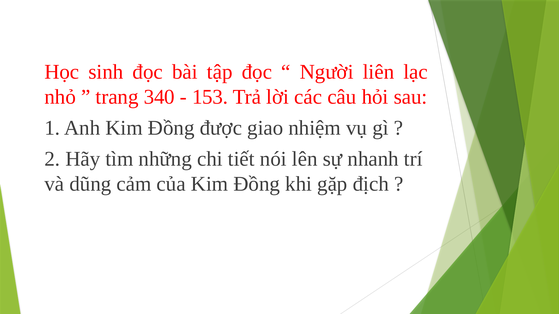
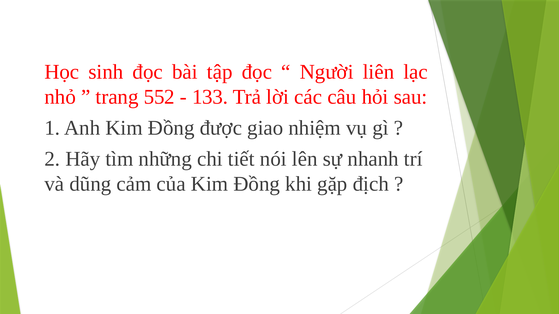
340: 340 -> 552 (159, 97)
153: 153 -> 133 (210, 97)
